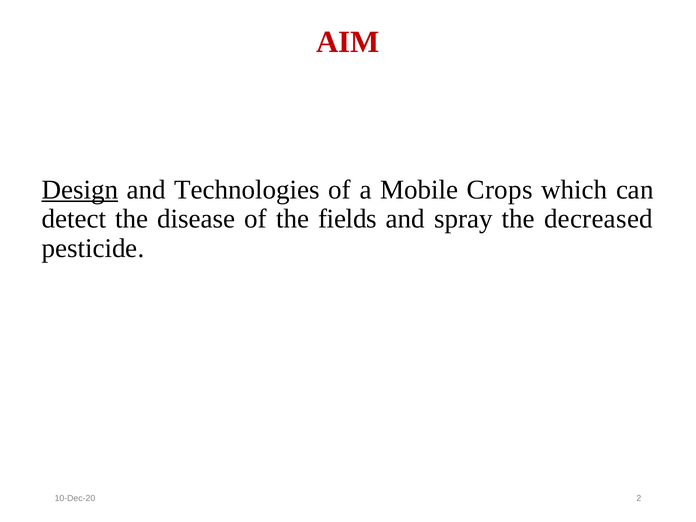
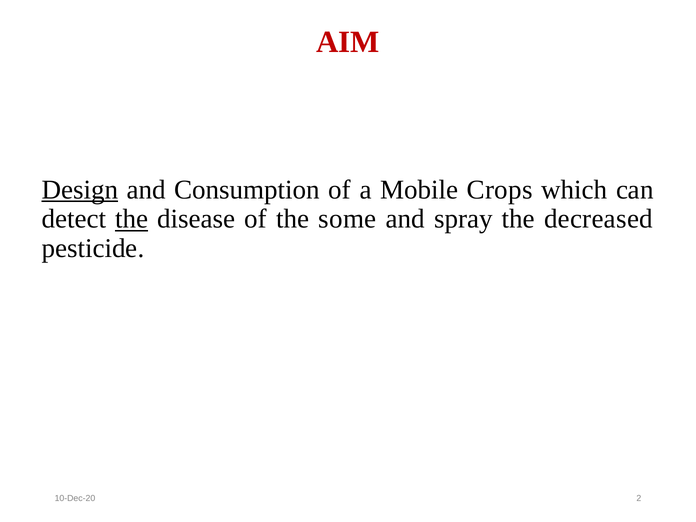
Technologies: Technologies -> Consumption (247, 190)
the underline: none -> present (132, 219)
fields: fields -> some (347, 219)
